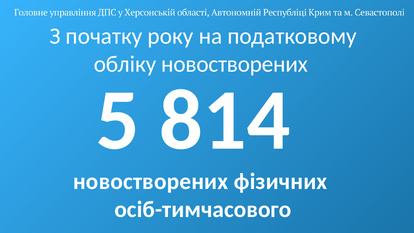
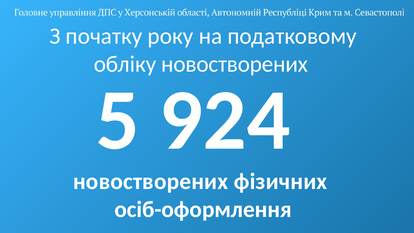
814: 814 -> 924 (225, 120)
осіб-тимчасового: осіб-тимчасового -> осіб-оформлення (203, 209)
